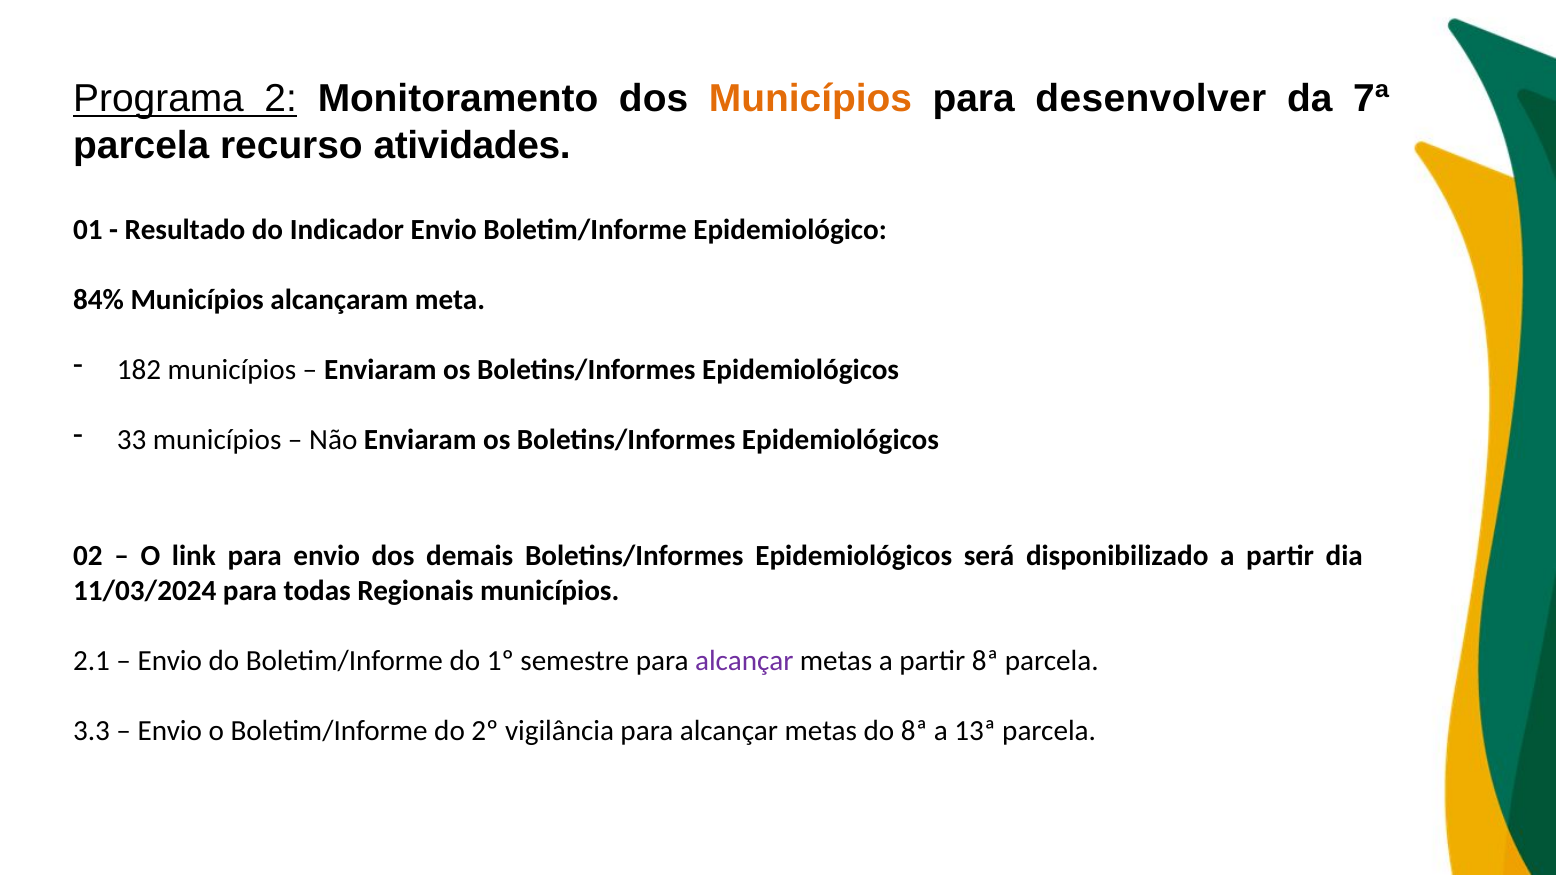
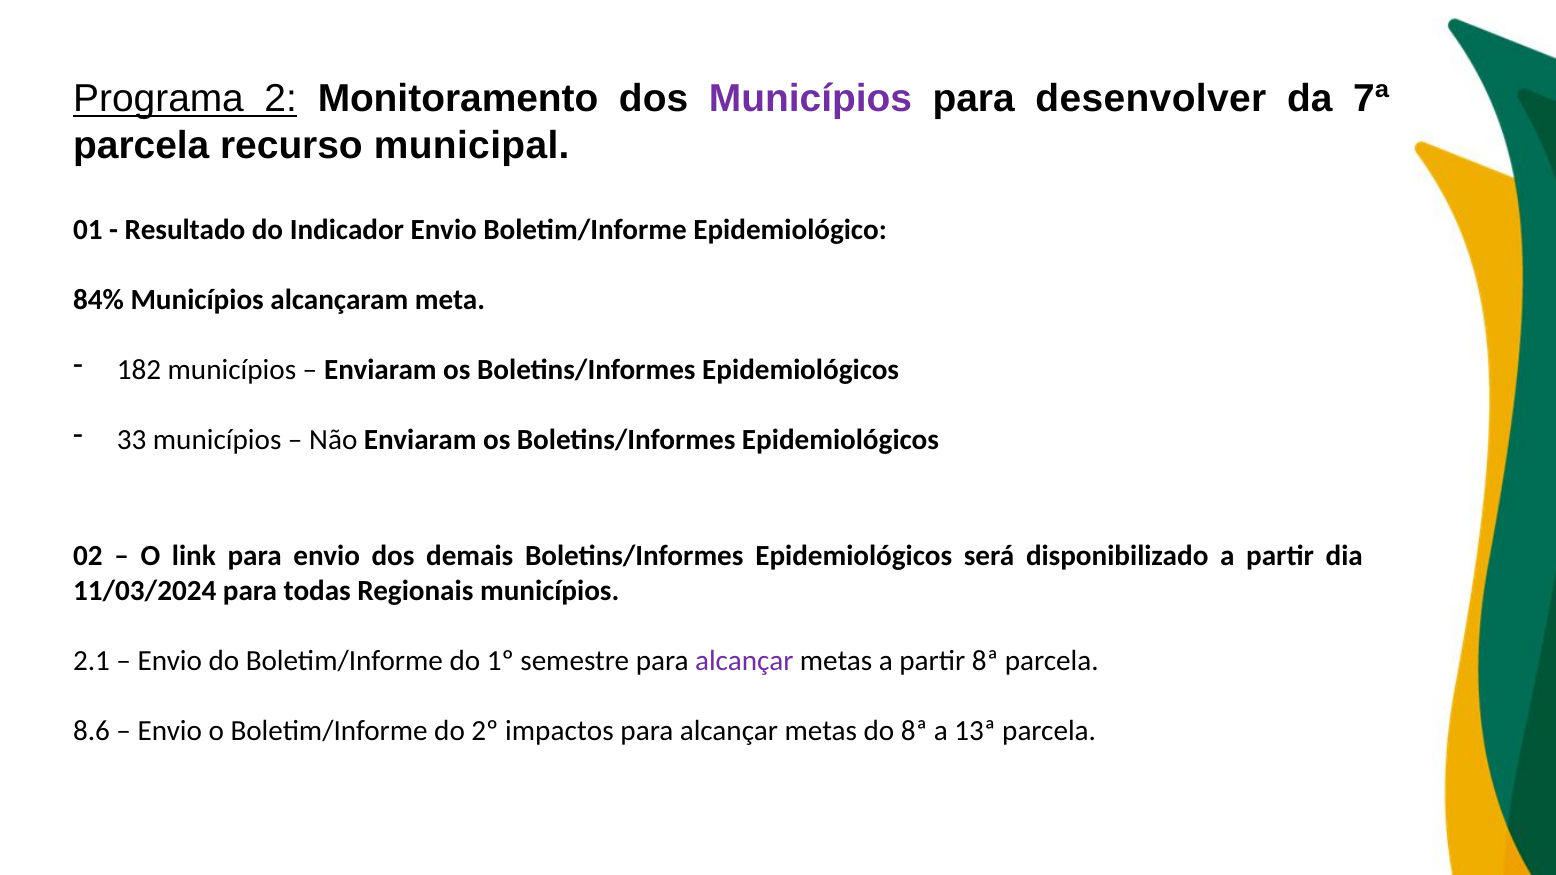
Municípios colour: orange -> purple (810, 99)
atividades: atividades -> municipal (472, 145)
3.3: 3.3 -> 8.6 (92, 731)
vigilância: vigilância -> impactos (559, 731)
